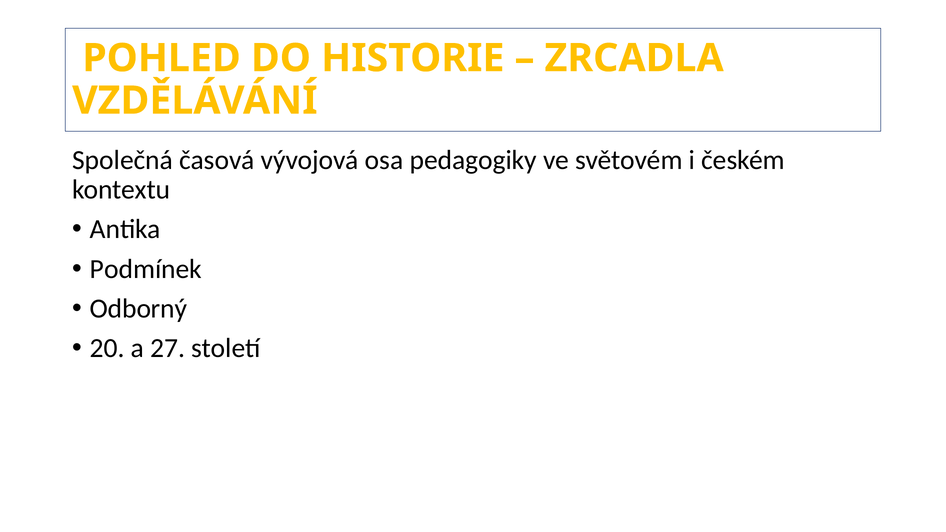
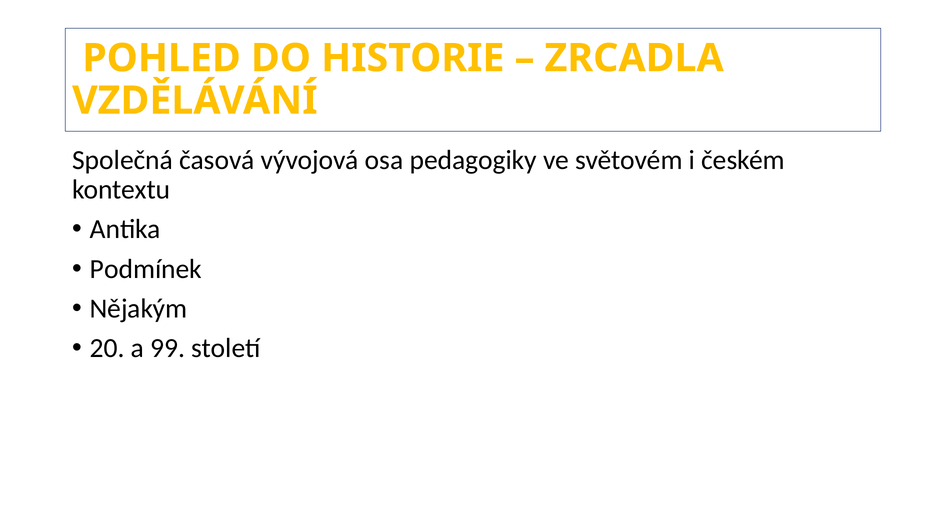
Odborný: Odborný -> Nějakým (139, 309)
27: 27 -> 99 (168, 348)
